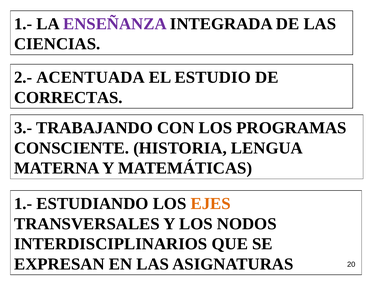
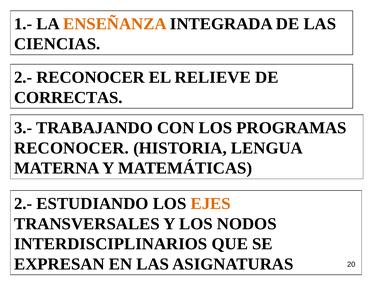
ENSEÑANZA colour: purple -> orange (115, 24)
2.- ACENTUADA: ACENTUADA -> RECONOCER (91, 77)
ESTUDIO: ESTUDIO -> RELIEVE (213, 77)
CONSCIENTE: CONSCIENTE -> RECONOCER (71, 148)
1.-: 1.- -> 2.- (23, 204)
